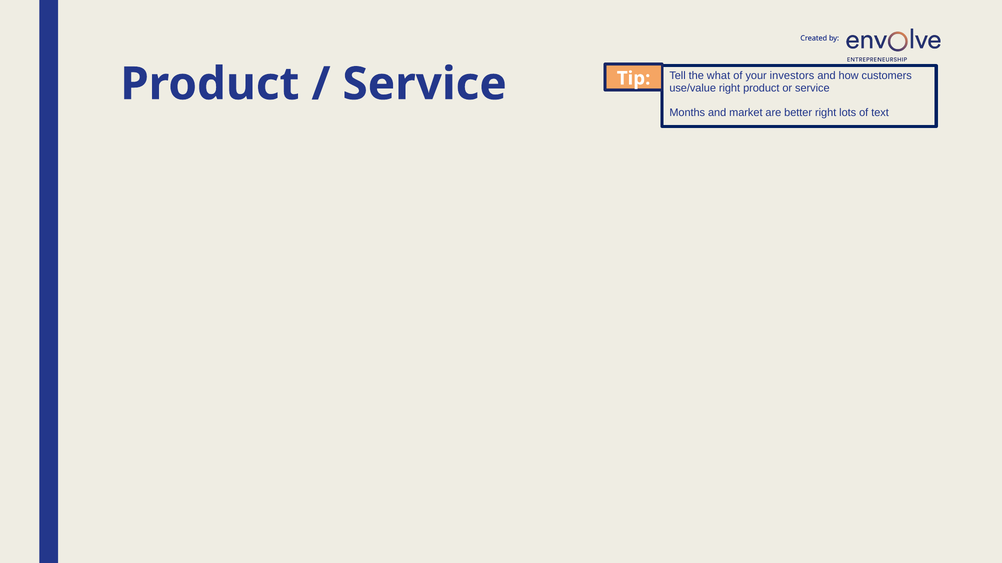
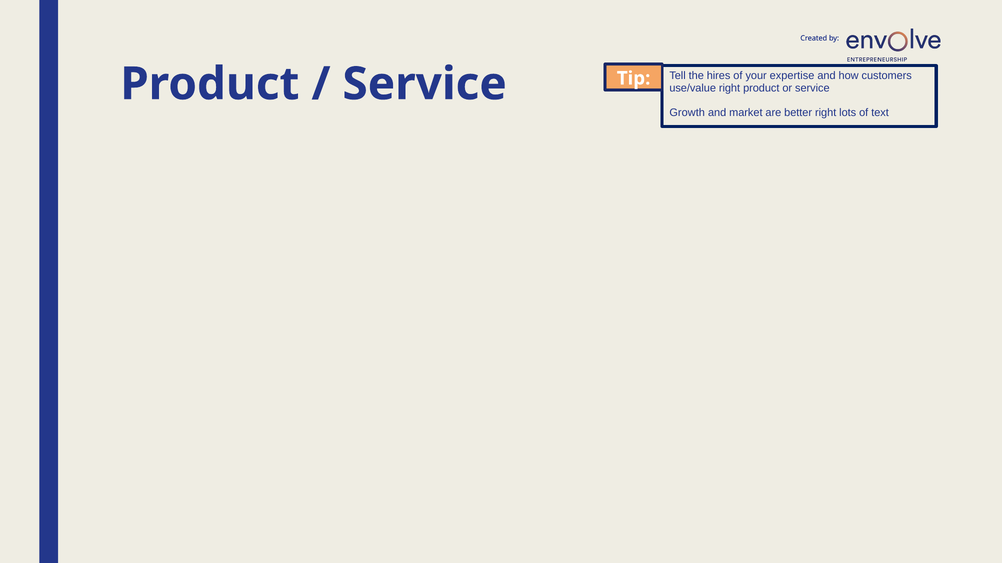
what: what -> hires (719, 76)
investors: investors -> expertise (792, 76)
Months: Months -> Growth (687, 113)
